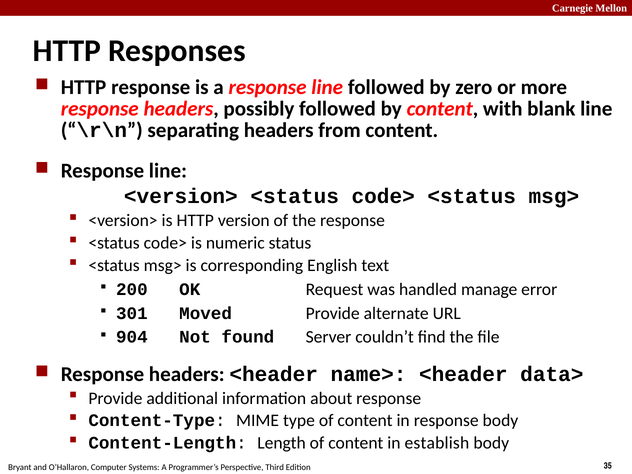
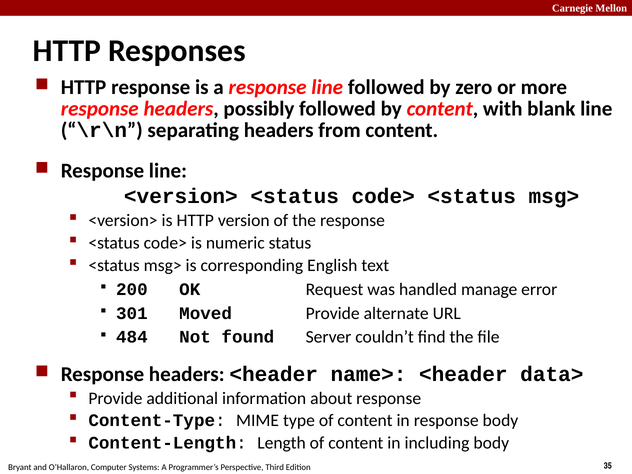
904: 904 -> 484 (132, 337)
establish: establish -> including (437, 443)
